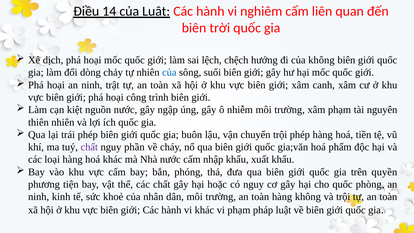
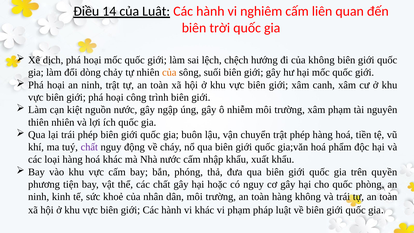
của colour: blue -> orange (169, 73)
chuyển trội: trội -> trật (280, 135)
phần: phần -> động (134, 147)
và trội: trội -> trái (343, 197)
